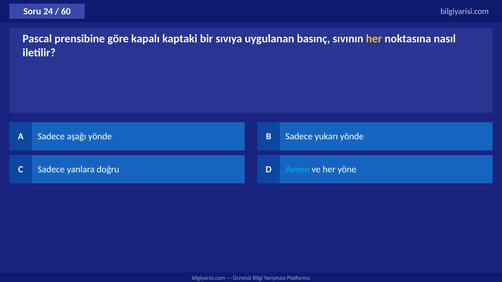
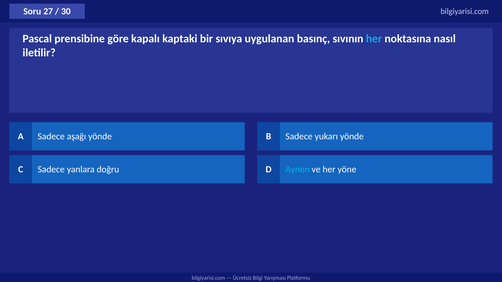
24: 24 -> 27 (48, 11)
60: 60 -> 30 (66, 11)
her colour: yellow -> light blue (374, 39)
